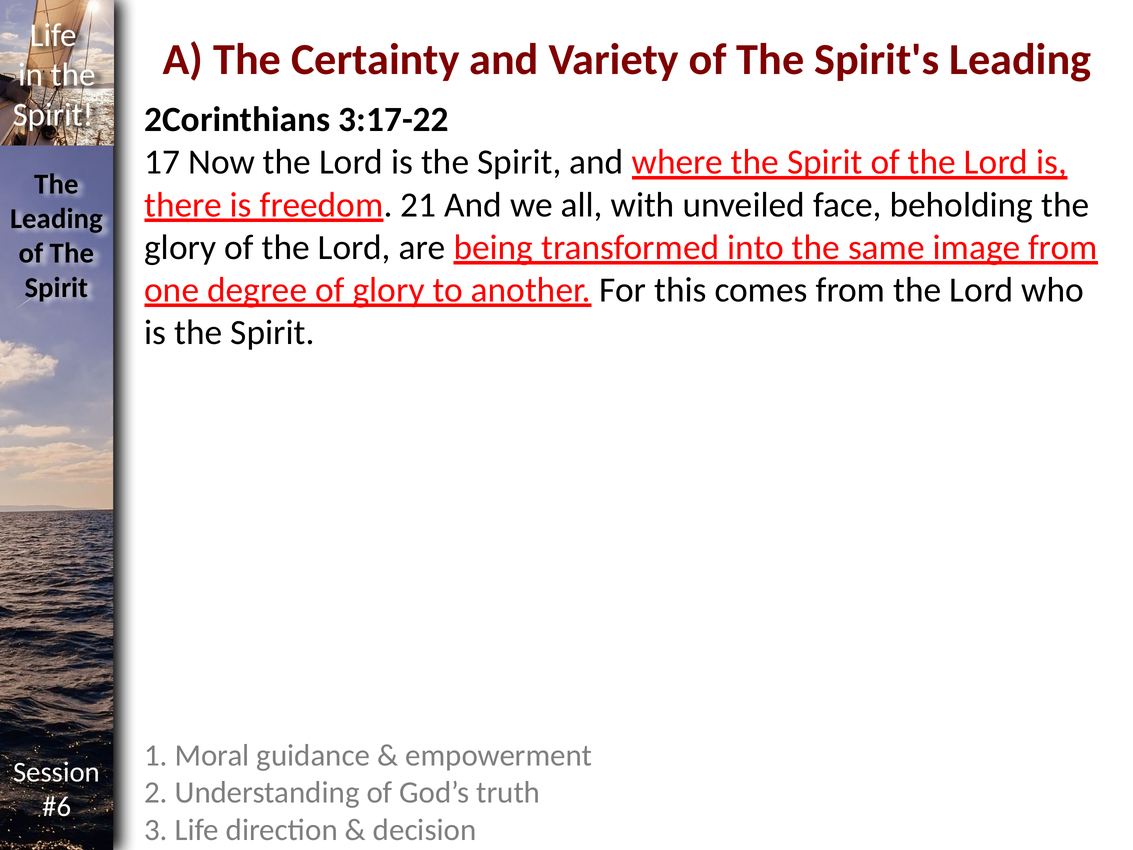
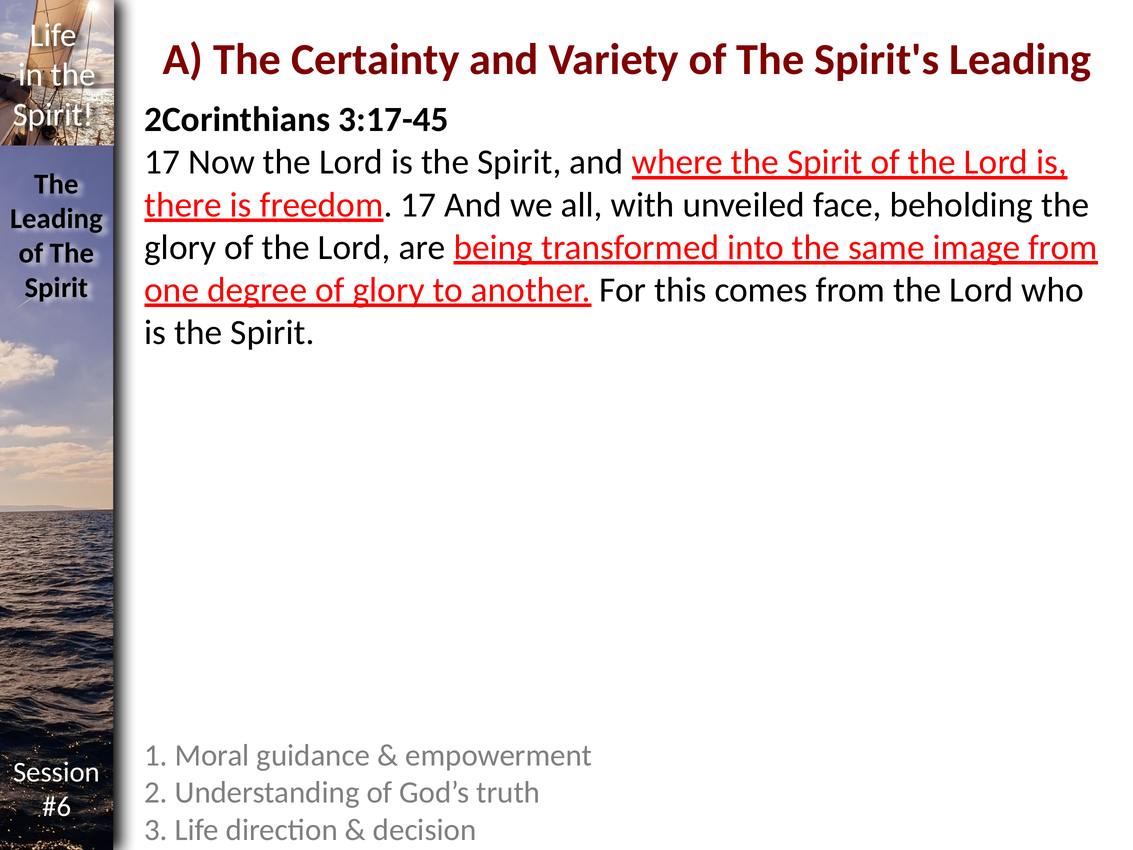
3:17-22: 3:17-22 -> 3:17-45 (394, 120)
freedom 21: 21 -> 17 (418, 205)
